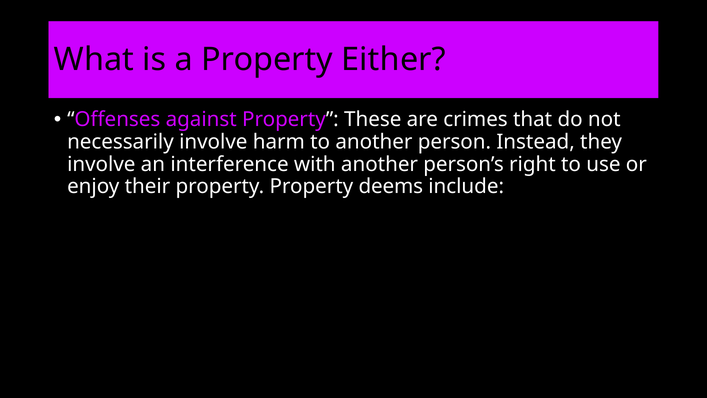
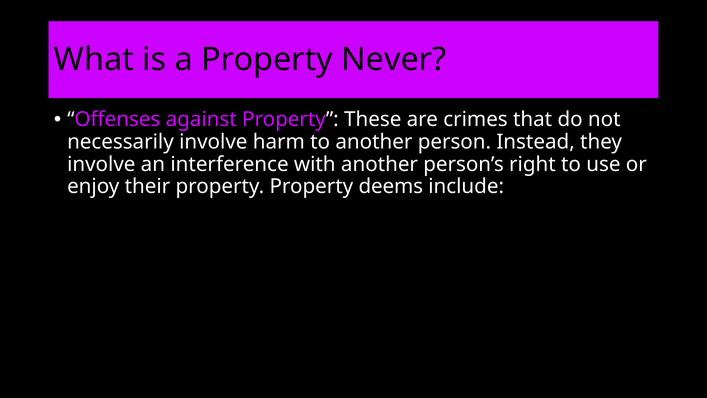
Either: Either -> Never (394, 59)
